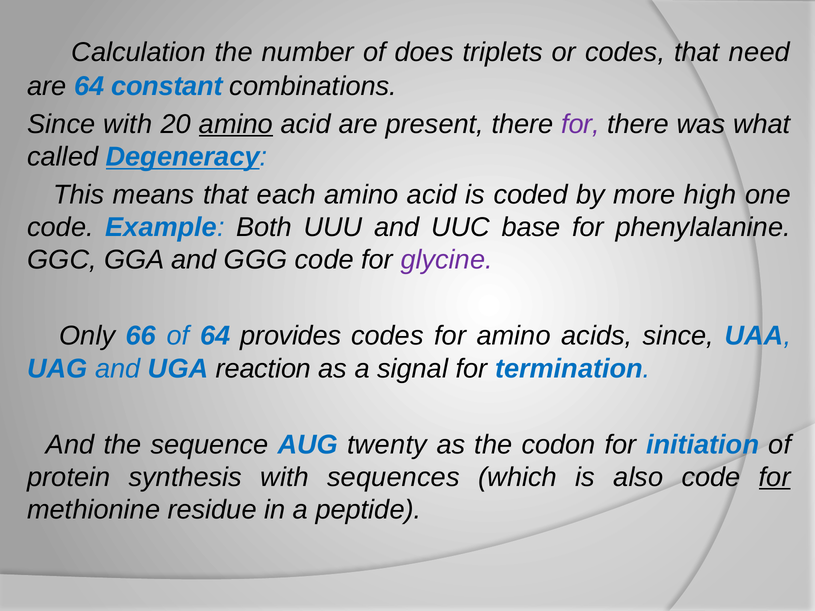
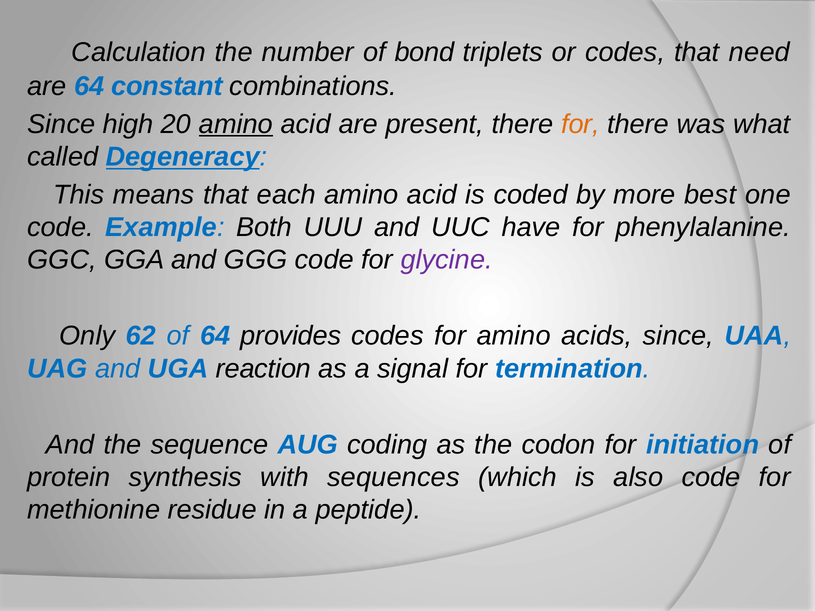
does: does -> bond (424, 52)
Since with: with -> high (128, 124)
for colour: purple -> orange (580, 124)
high: high -> best (710, 195)
base: base -> have (531, 227)
66: 66 -> 62 (141, 336)
twenty: twenty -> coding (387, 445)
for underline: present -> none (775, 477)
